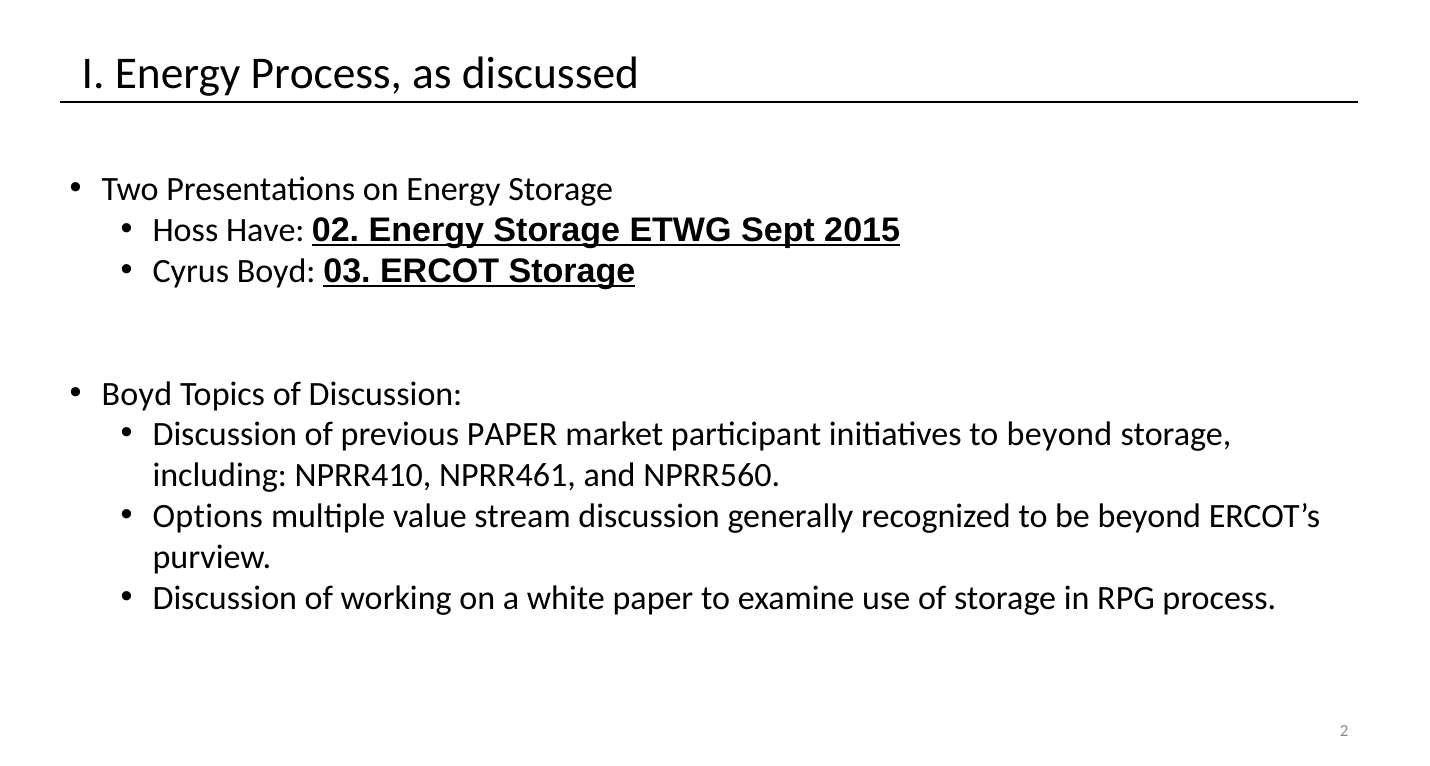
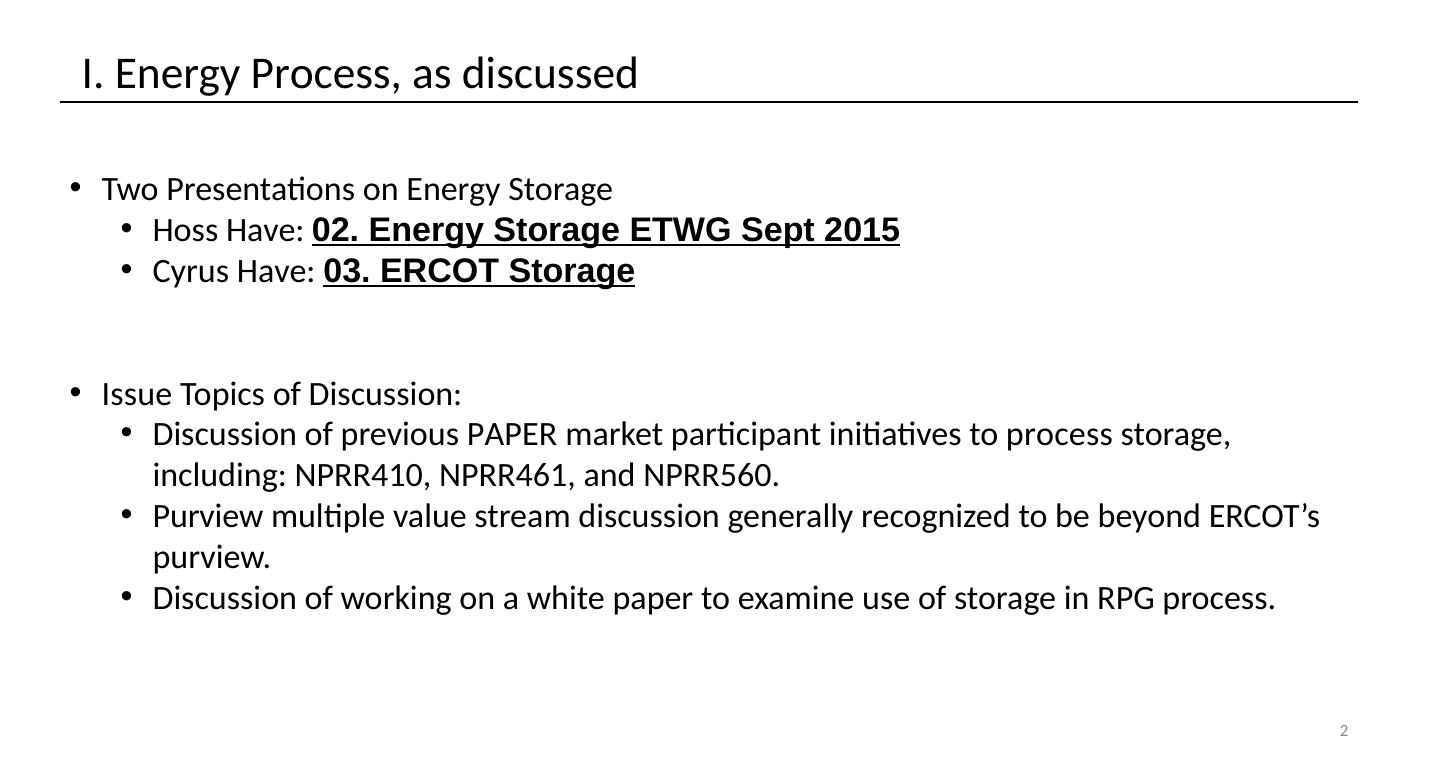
Cyrus Boyd: Boyd -> Have (276, 271)
Boyd: Boyd -> Issue (137, 394)
to beyond: beyond -> process (1059, 435)
Options: Options -> Purview (208, 516)
